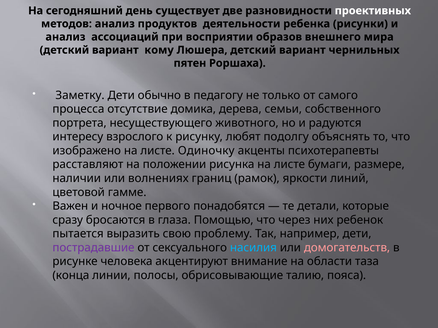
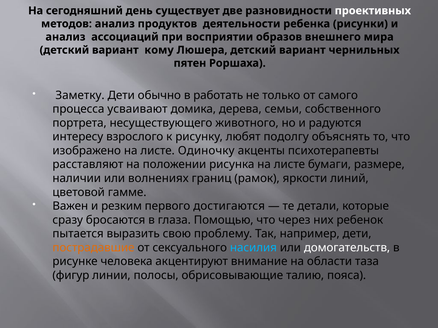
педагогу: педагогу -> работать (218, 95)
отсутствие: отсутствие -> усваивают (137, 109)
ночное: ночное -> резким (122, 206)
понадобятся: понадобятся -> достигаются (229, 206)
пострадавшие colour: purple -> orange (94, 248)
домогательств colour: pink -> white (347, 248)
конца: конца -> фигур (71, 276)
